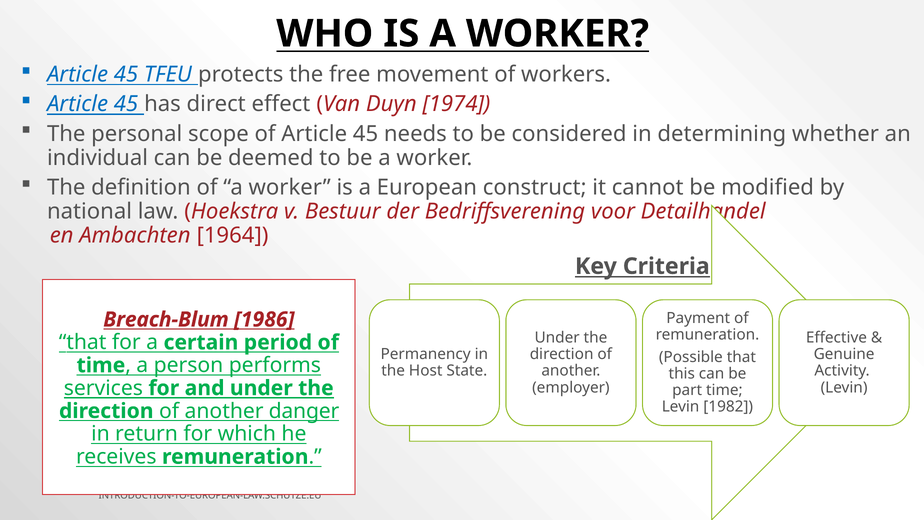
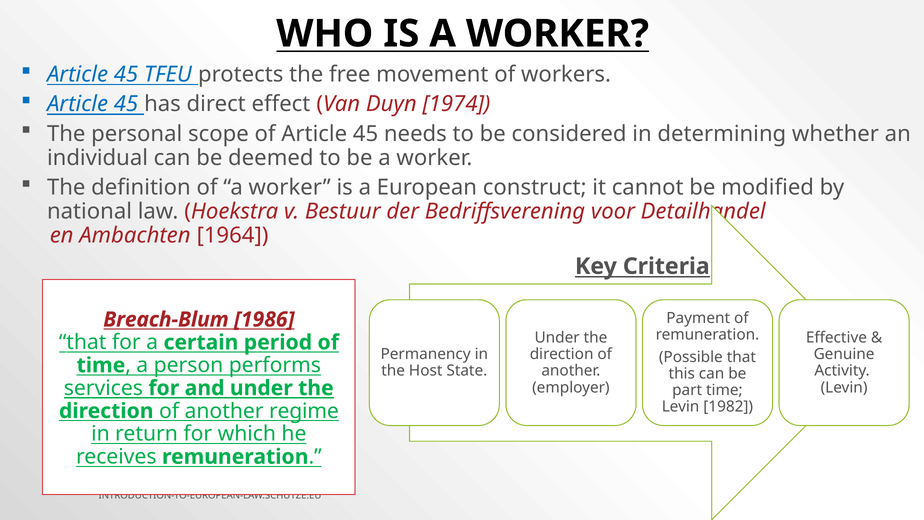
danger: danger -> regime (304, 411)
